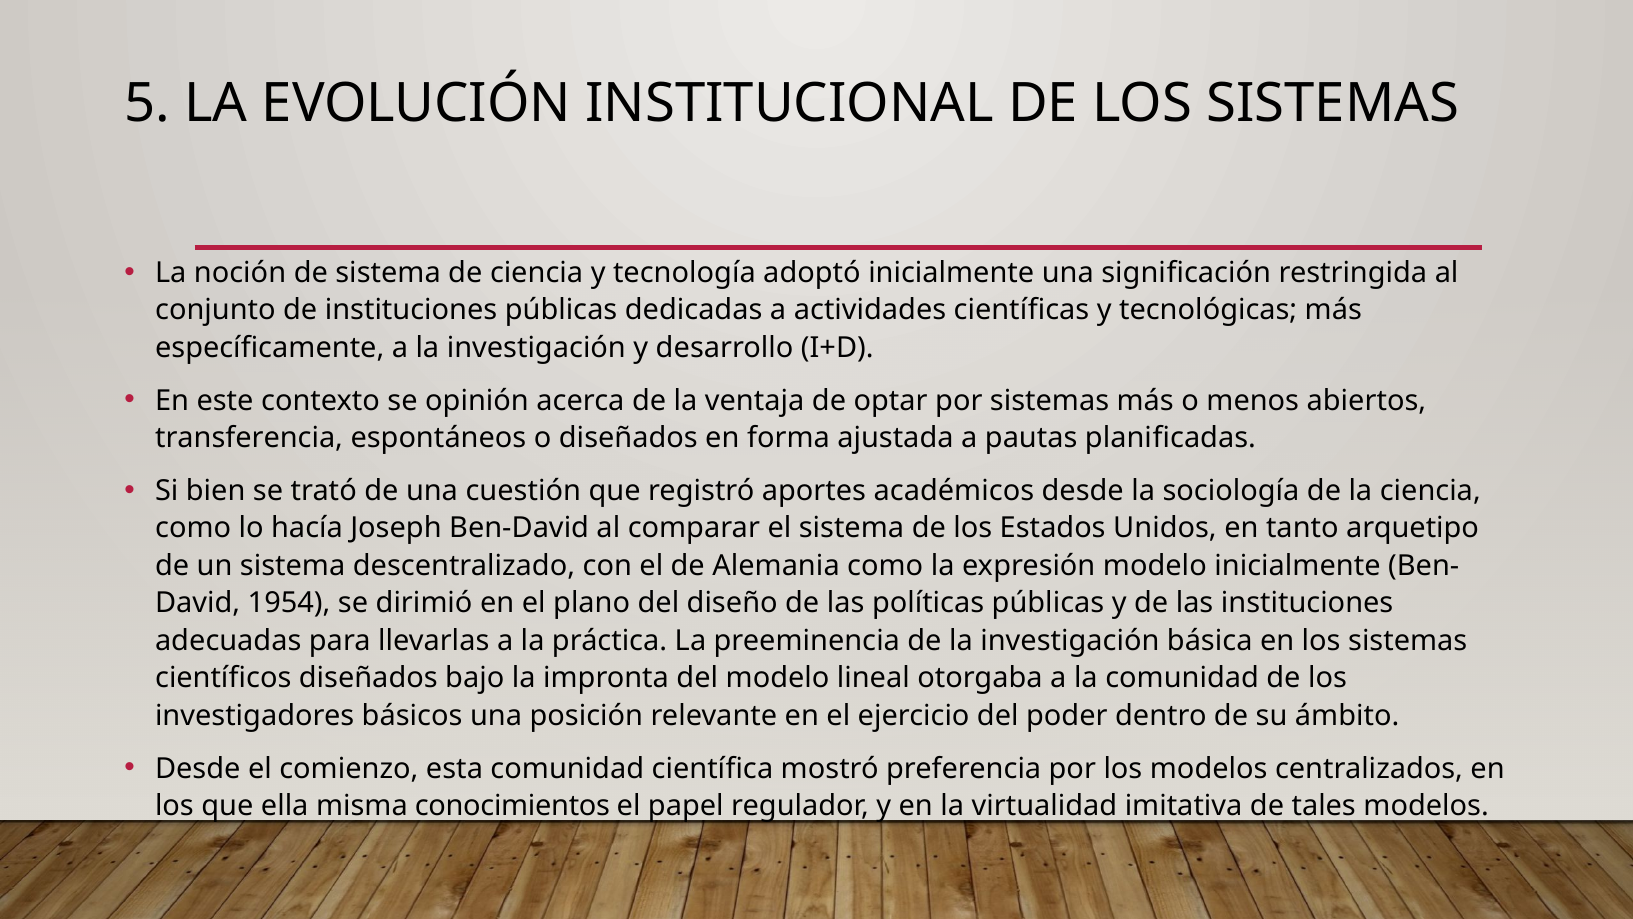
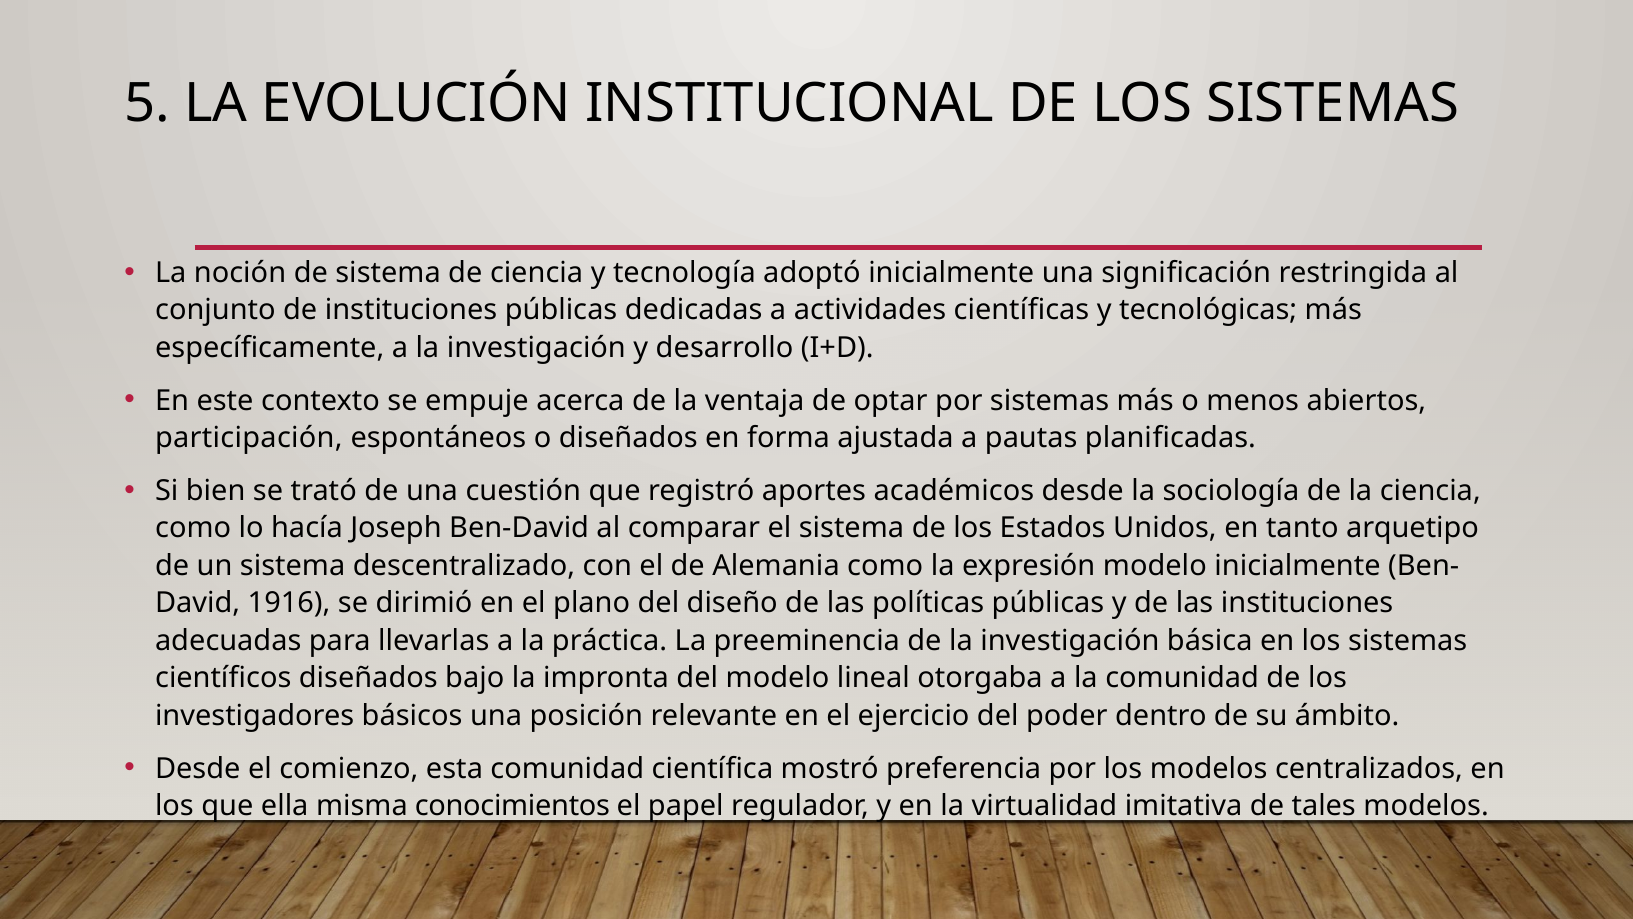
opinión: opinión -> empuje (477, 400)
transferencia: transferencia -> participación (249, 438)
1954: 1954 -> 1916 (289, 603)
